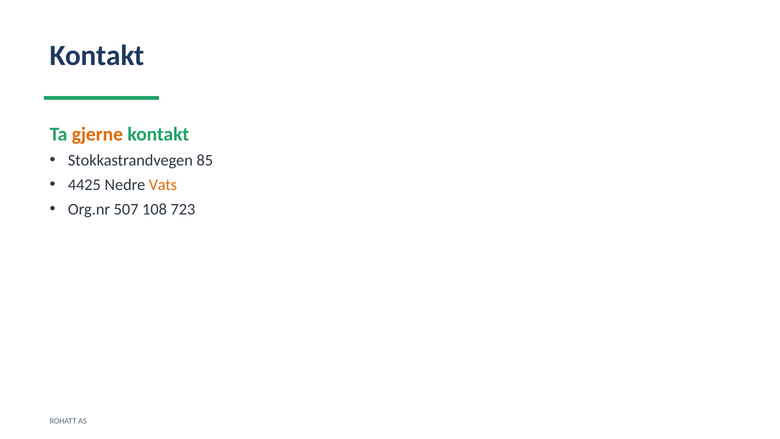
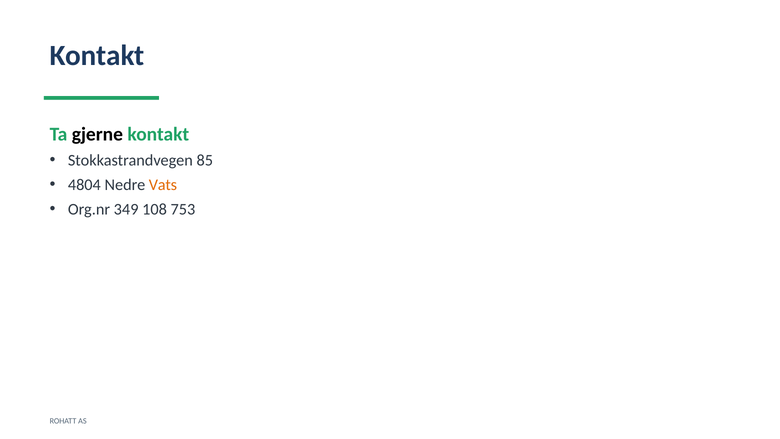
gjerne colour: orange -> black (97, 134)
4425: 4425 -> 4804 (84, 185)
507: 507 -> 349 (126, 209)
723: 723 -> 753 (183, 209)
